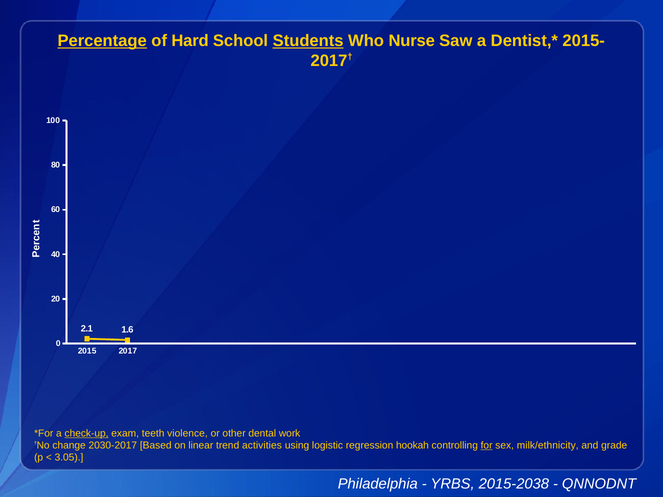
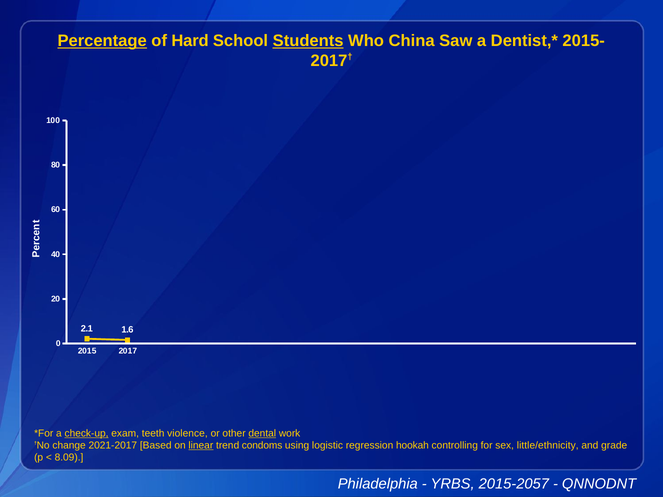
Nurse: Nurse -> China (412, 41)
dental underline: none -> present (262, 434)
2030-2017: 2030-2017 -> 2021-2017 (113, 446)
linear underline: none -> present (201, 446)
activities: activities -> condoms (262, 446)
for underline: present -> none (487, 446)
milk/ethnicity: milk/ethnicity -> little/ethnicity (548, 446)
3.05: 3.05 -> 8.09 (69, 458)
2015-2038: 2015-2038 -> 2015-2057 (514, 484)
